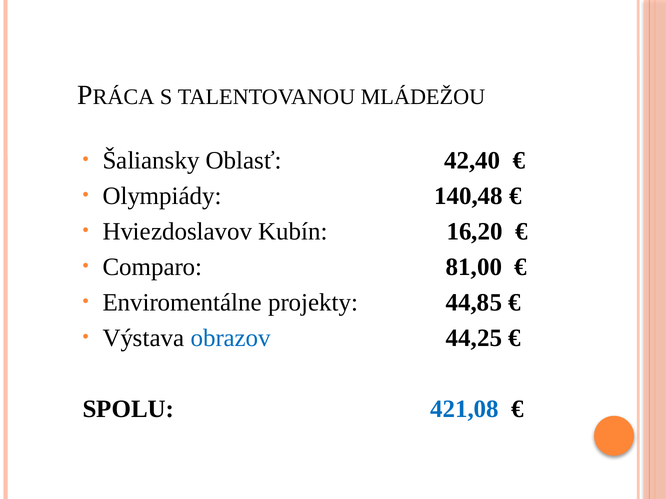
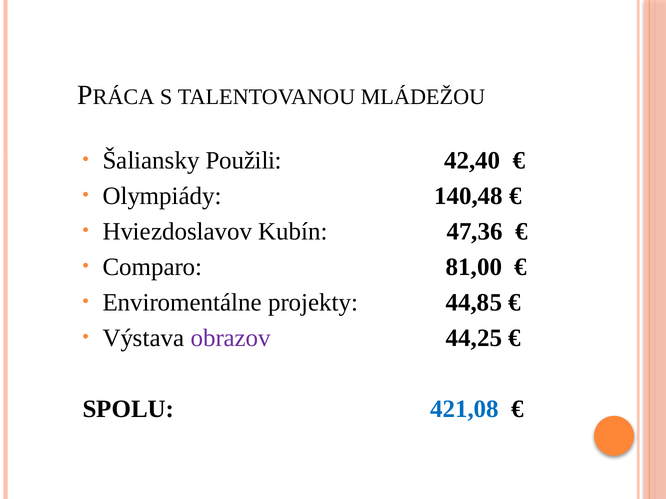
Oblasť: Oblasť -> Použili (244, 161)
16,20: 16,20 -> 47,36 (475, 232)
obrazov colour: blue -> purple (231, 338)
